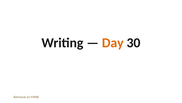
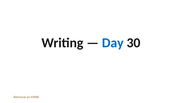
Day colour: orange -> blue (113, 43)
